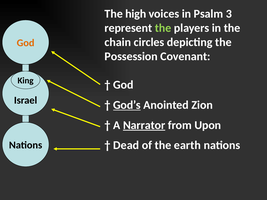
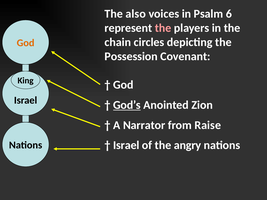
high: high -> also (136, 14)
3: 3 -> 6 (229, 14)
the colour: light green -> pink (163, 28)
Narrator underline: present -> none (144, 125)
Upon: Upon -> Raise (208, 125)
Dead: Dead -> Israel (126, 145)
earth: earth -> angry (188, 145)
